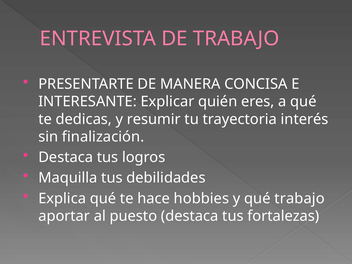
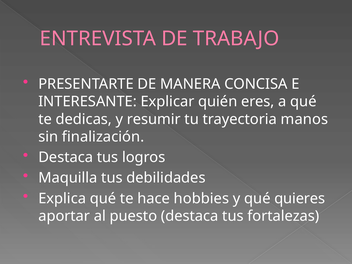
interés: interés -> manos (304, 119)
qué trabajo: trabajo -> quieres (300, 198)
